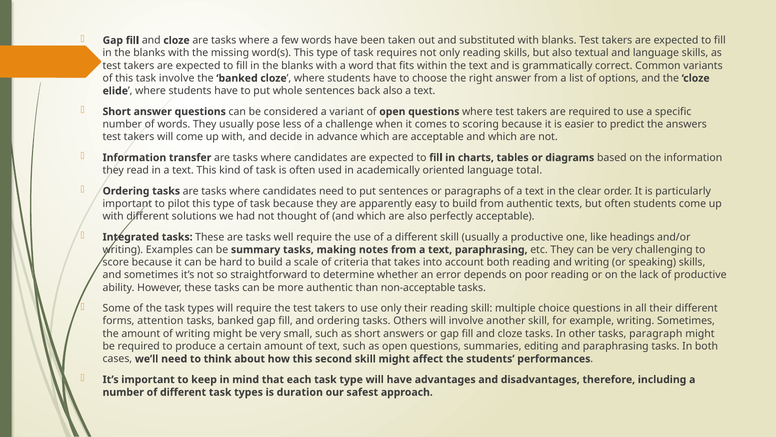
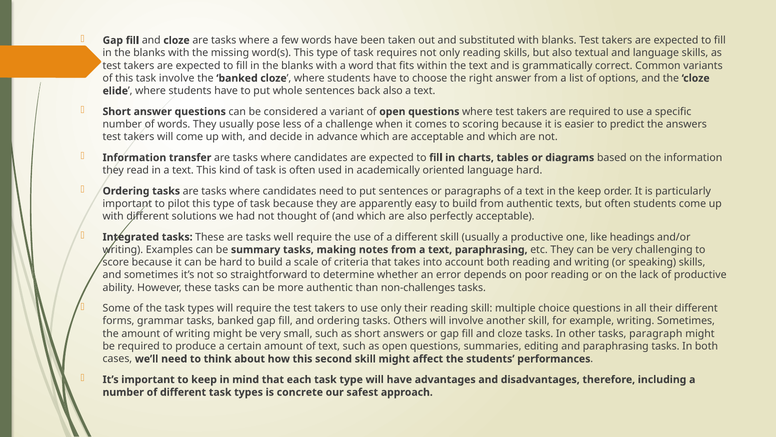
language total: total -> hard (529, 170)
the clear: clear -> keep (589, 191)
non-acceptable: non-acceptable -> non-challenges (418, 287)
attention: attention -> grammar (160, 321)
duration: duration -> concrete (300, 392)
